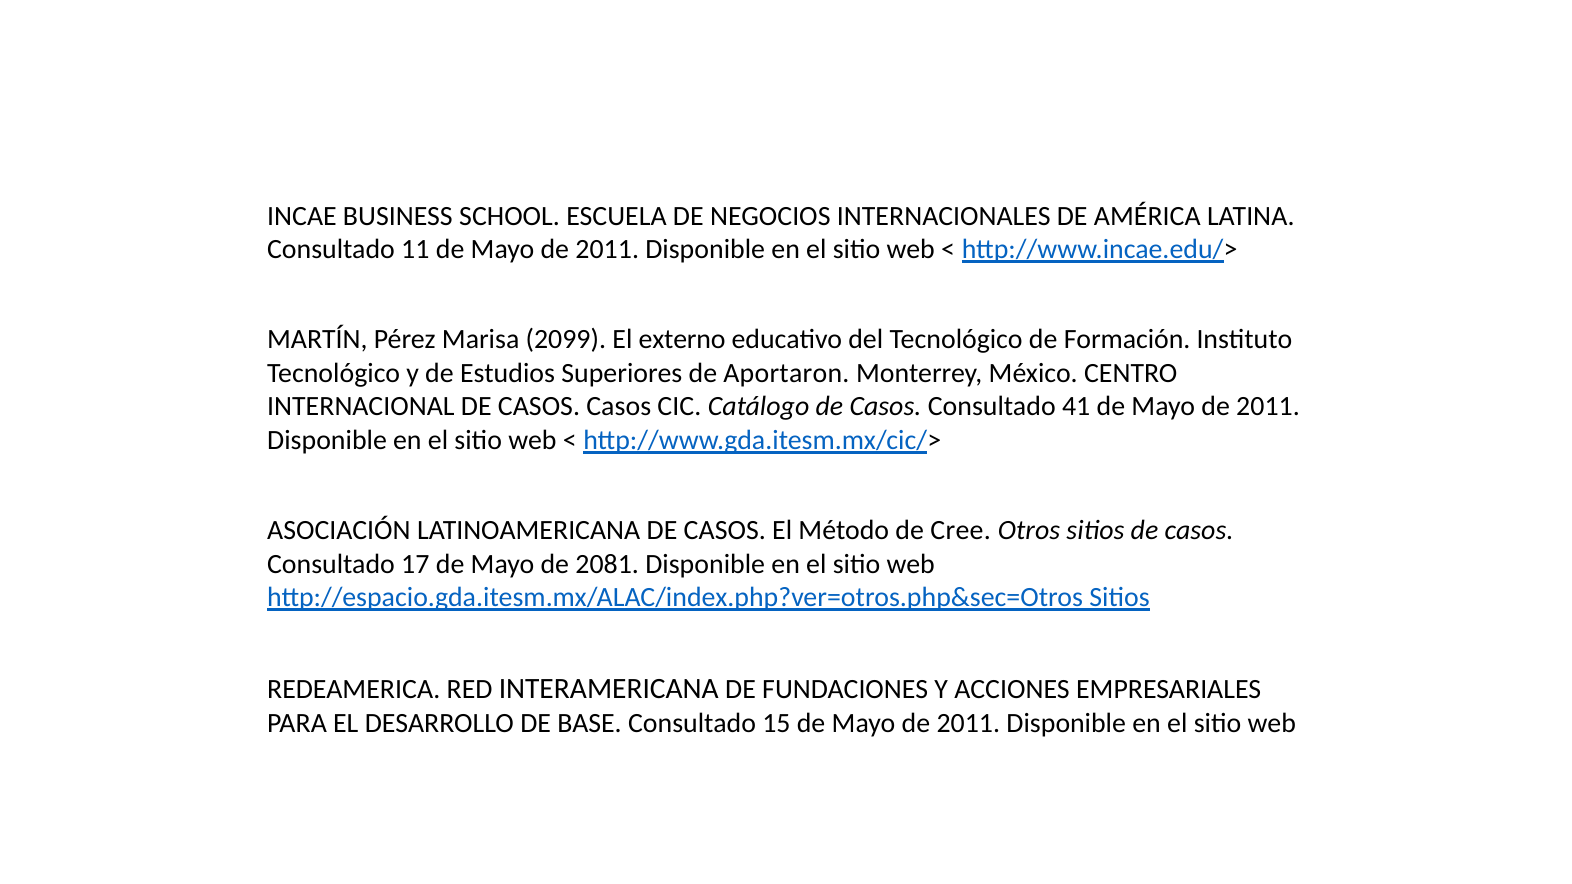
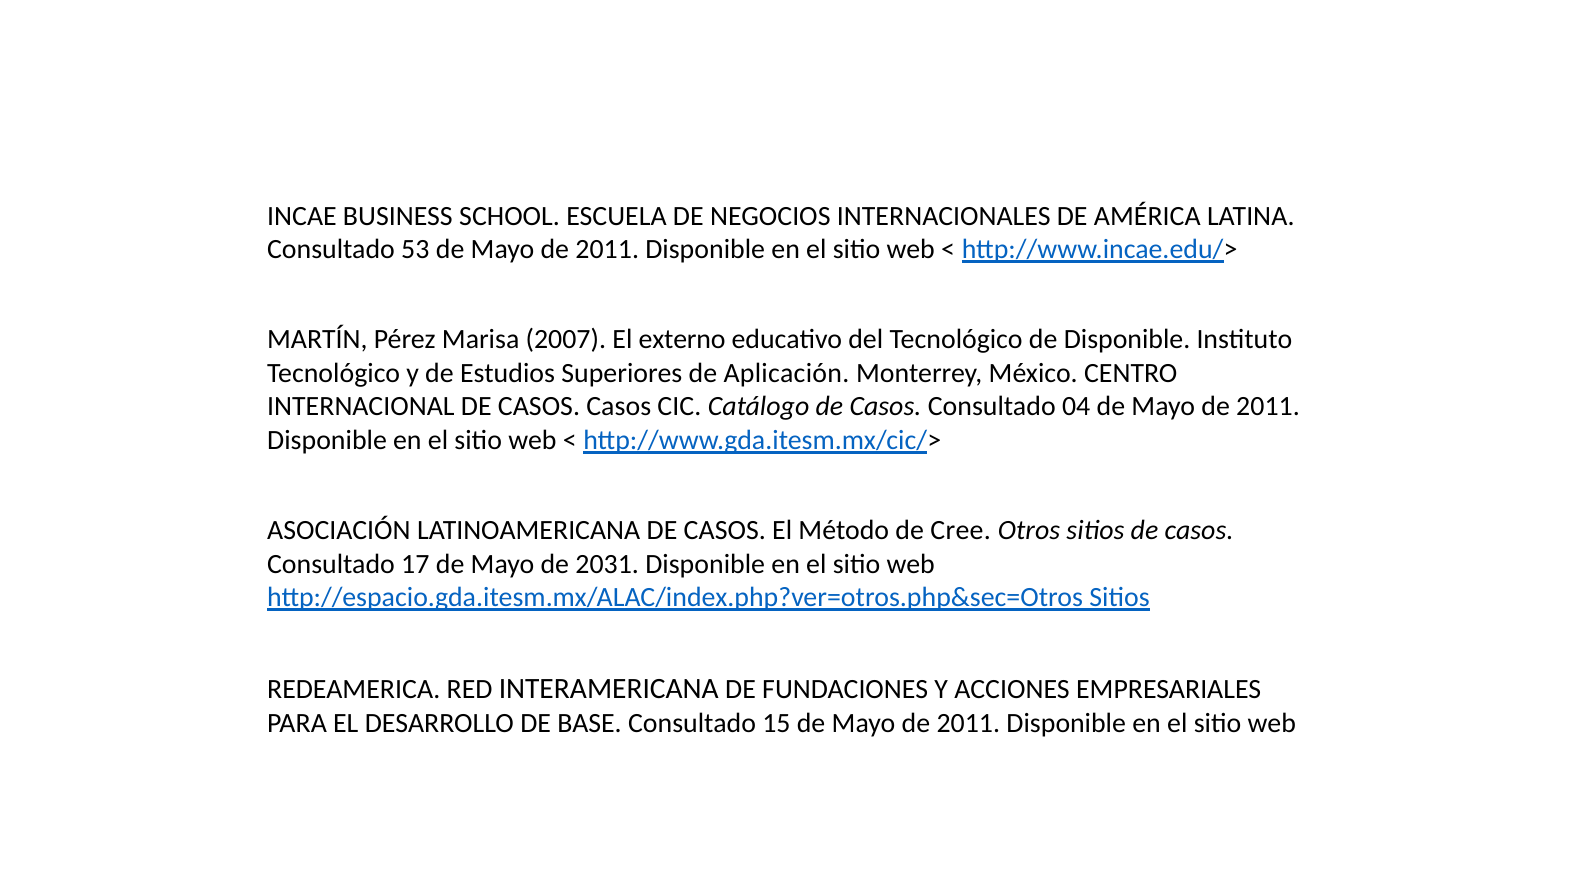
11: 11 -> 53 (415, 249)
2099: 2099 -> 2007 (566, 340)
de Formación: Formación -> Disponible (1127, 340)
Aportaron: Aportaron -> Aplicación (786, 373)
41: 41 -> 04 (1076, 407)
2081: 2081 -> 2031 (607, 564)
